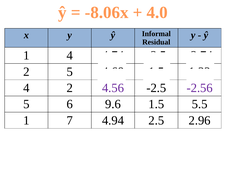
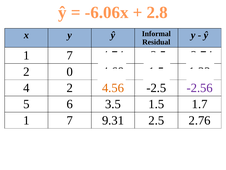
-8.06x: -8.06x -> -6.06x (107, 12)
4.0: 4.0 -> 2.8 (157, 12)
4: 4 -> 7 (70, 55)
2 5: 5 -> 0 (70, 72)
4.56 colour: purple -> orange (113, 88)
9.6: 9.6 -> 3.5 (113, 104)
5.5: 5.5 -> 1.7 (200, 104)
4.94: 4.94 -> 9.31 (113, 120)
2.96: 2.96 -> 2.76 (200, 120)
